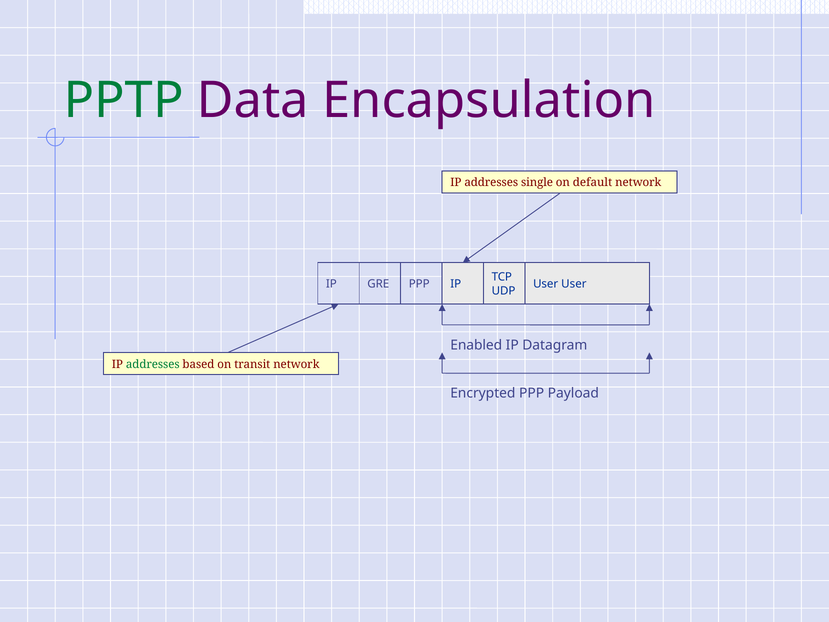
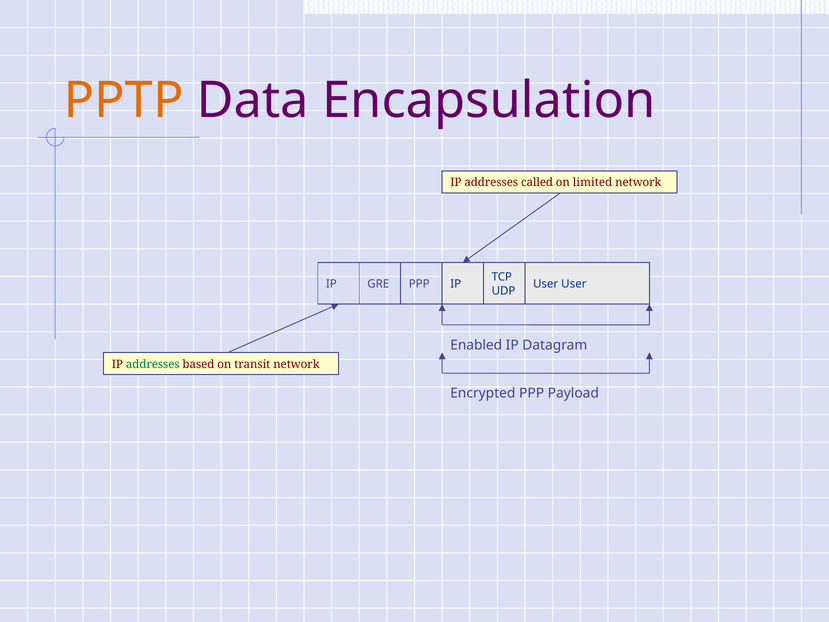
PPTP colour: green -> orange (124, 100)
single: single -> called (537, 183)
default: default -> limited (593, 183)
